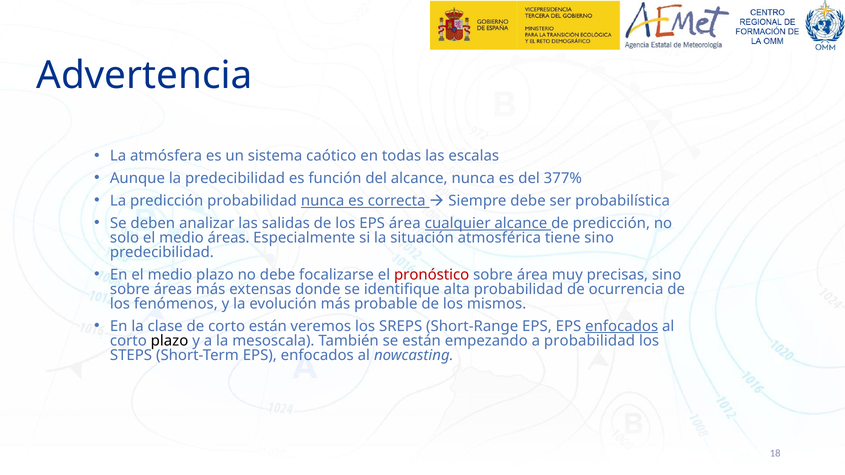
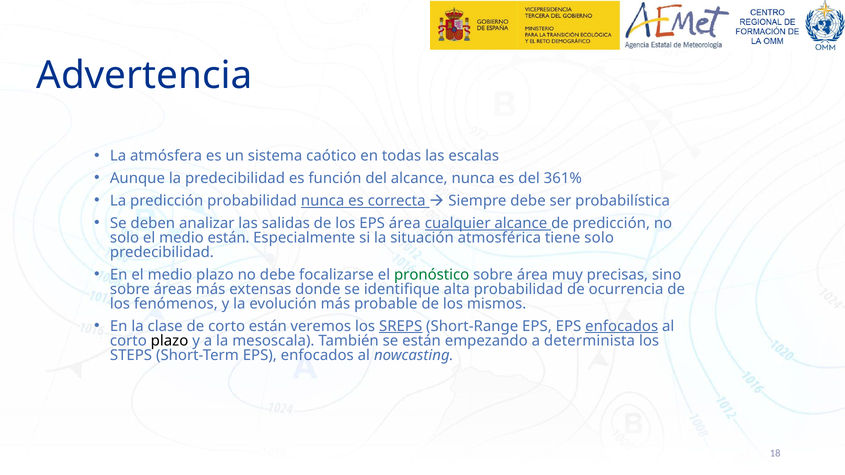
377%: 377% -> 361% (563, 178)
medio áreas: áreas -> están (229, 238)
tiene sino: sino -> solo (599, 238)
pronóstico colour: red -> green (432, 275)
SREPS underline: none -> present (401, 326)
a probabilidad: probabilidad -> determinista (589, 341)
